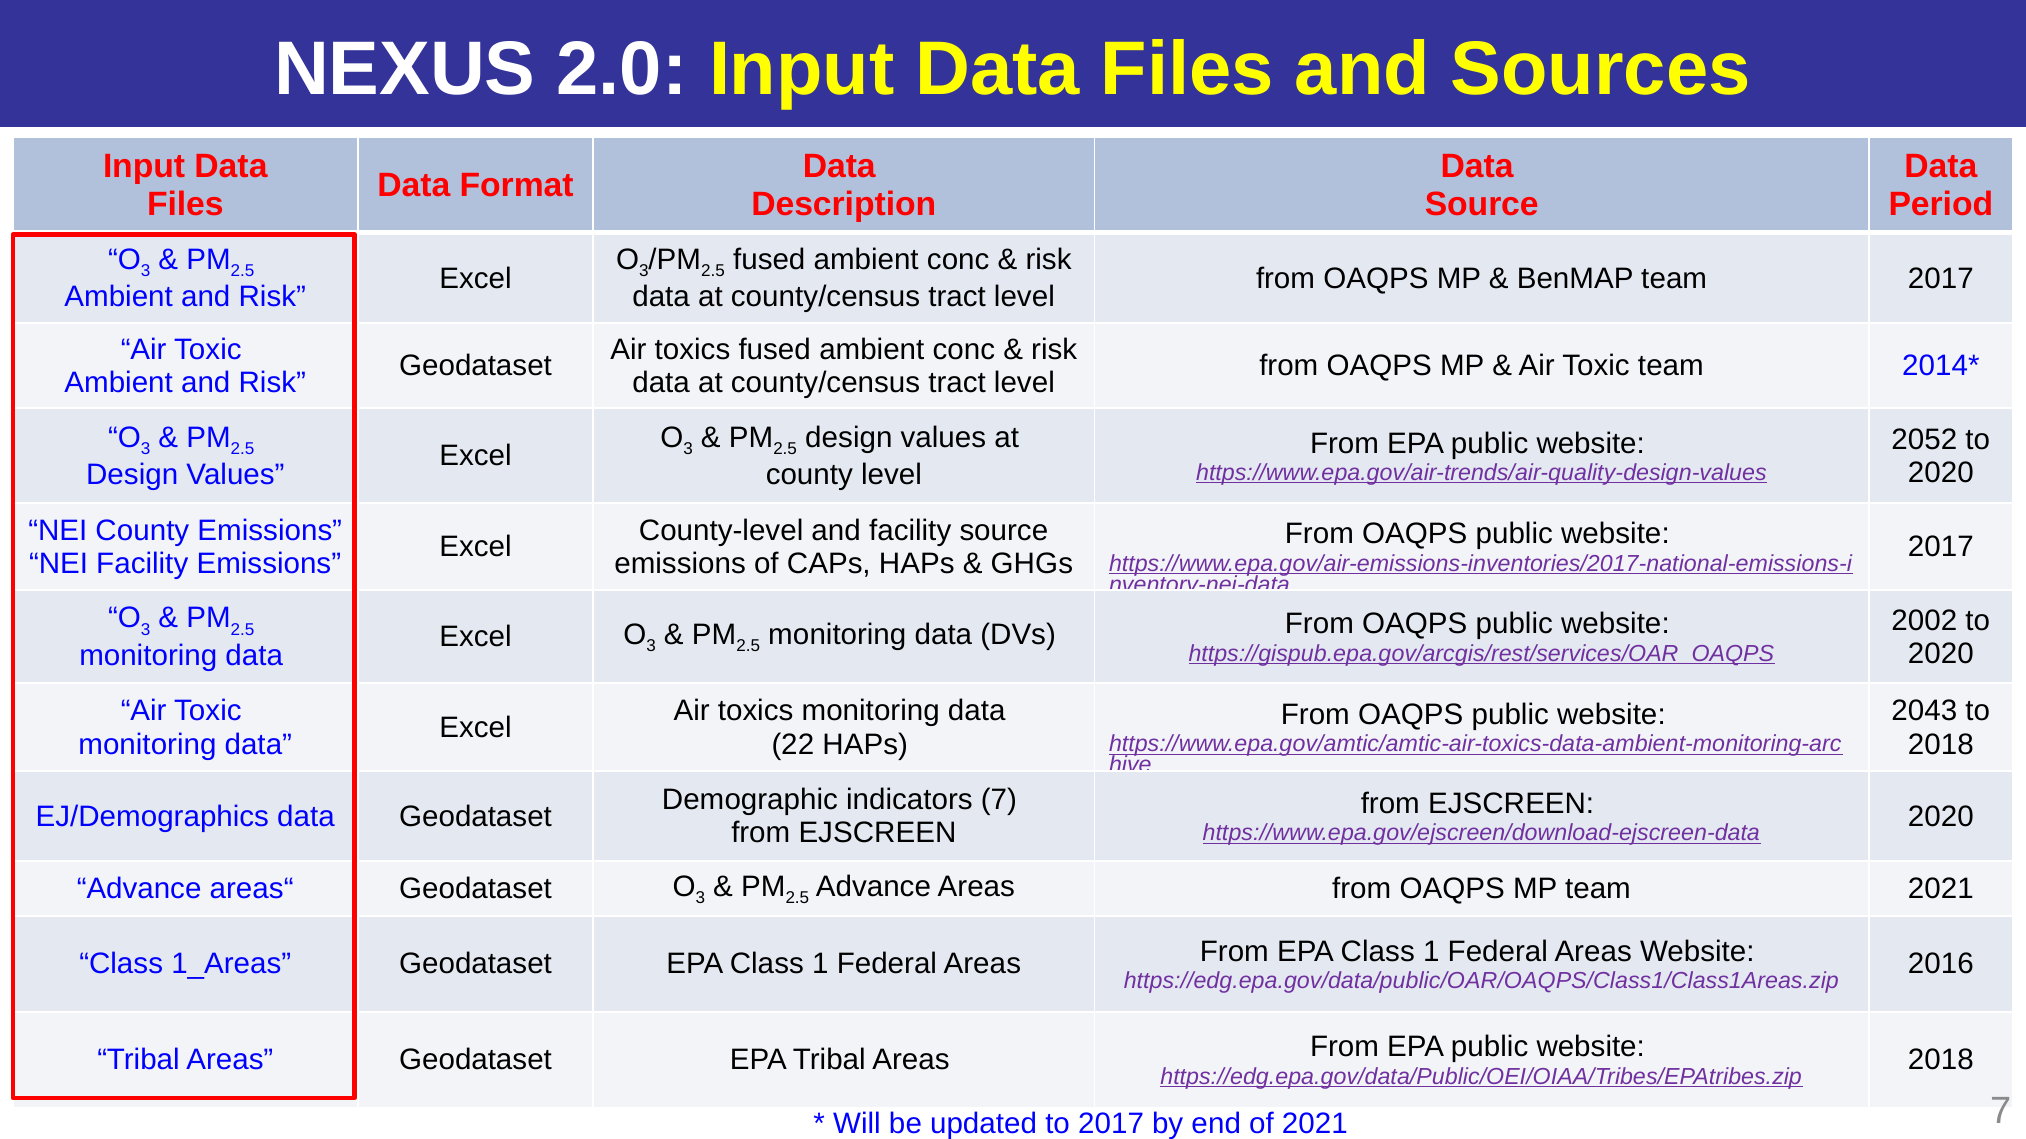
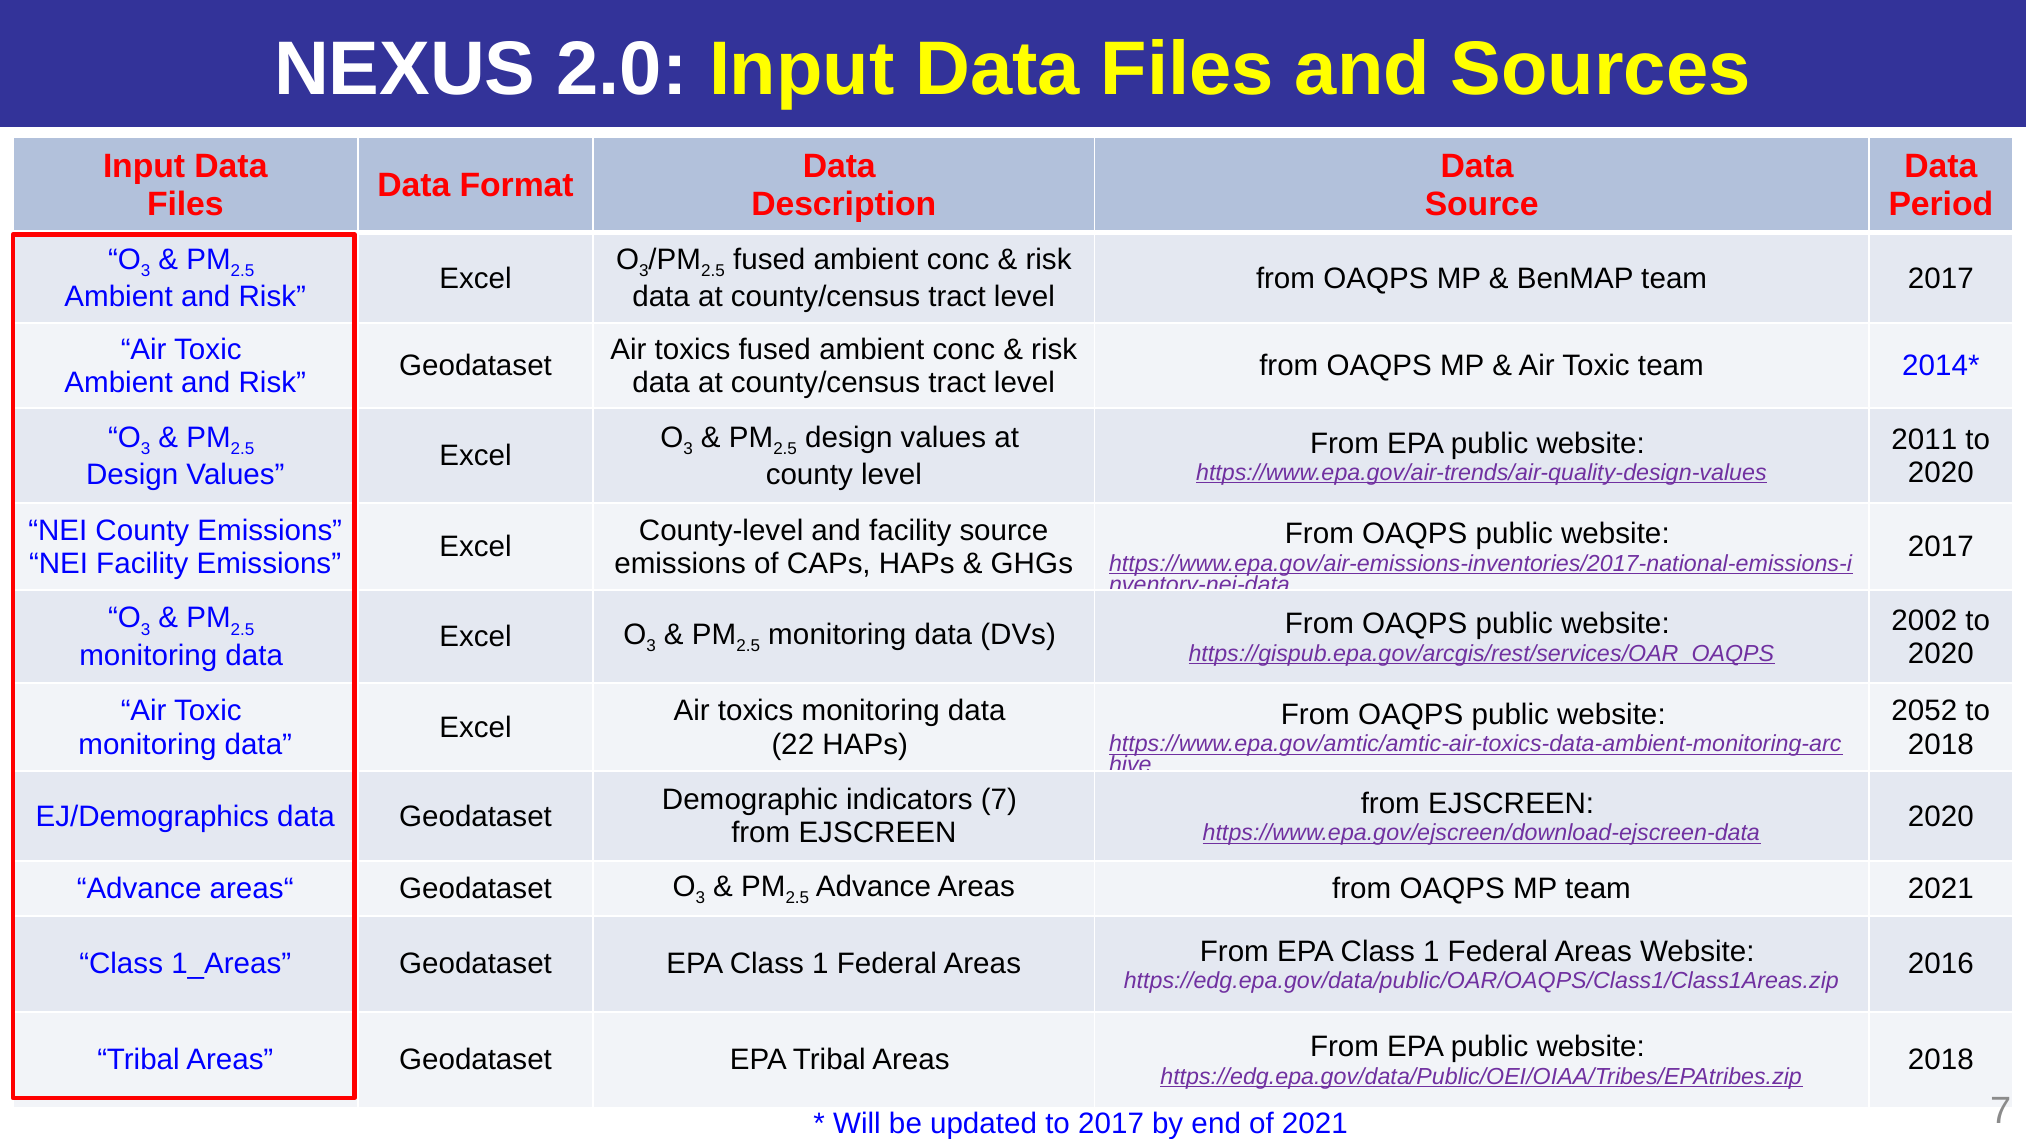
2052: 2052 -> 2011 (1924, 440)
2043: 2043 -> 2052 (1924, 711)
